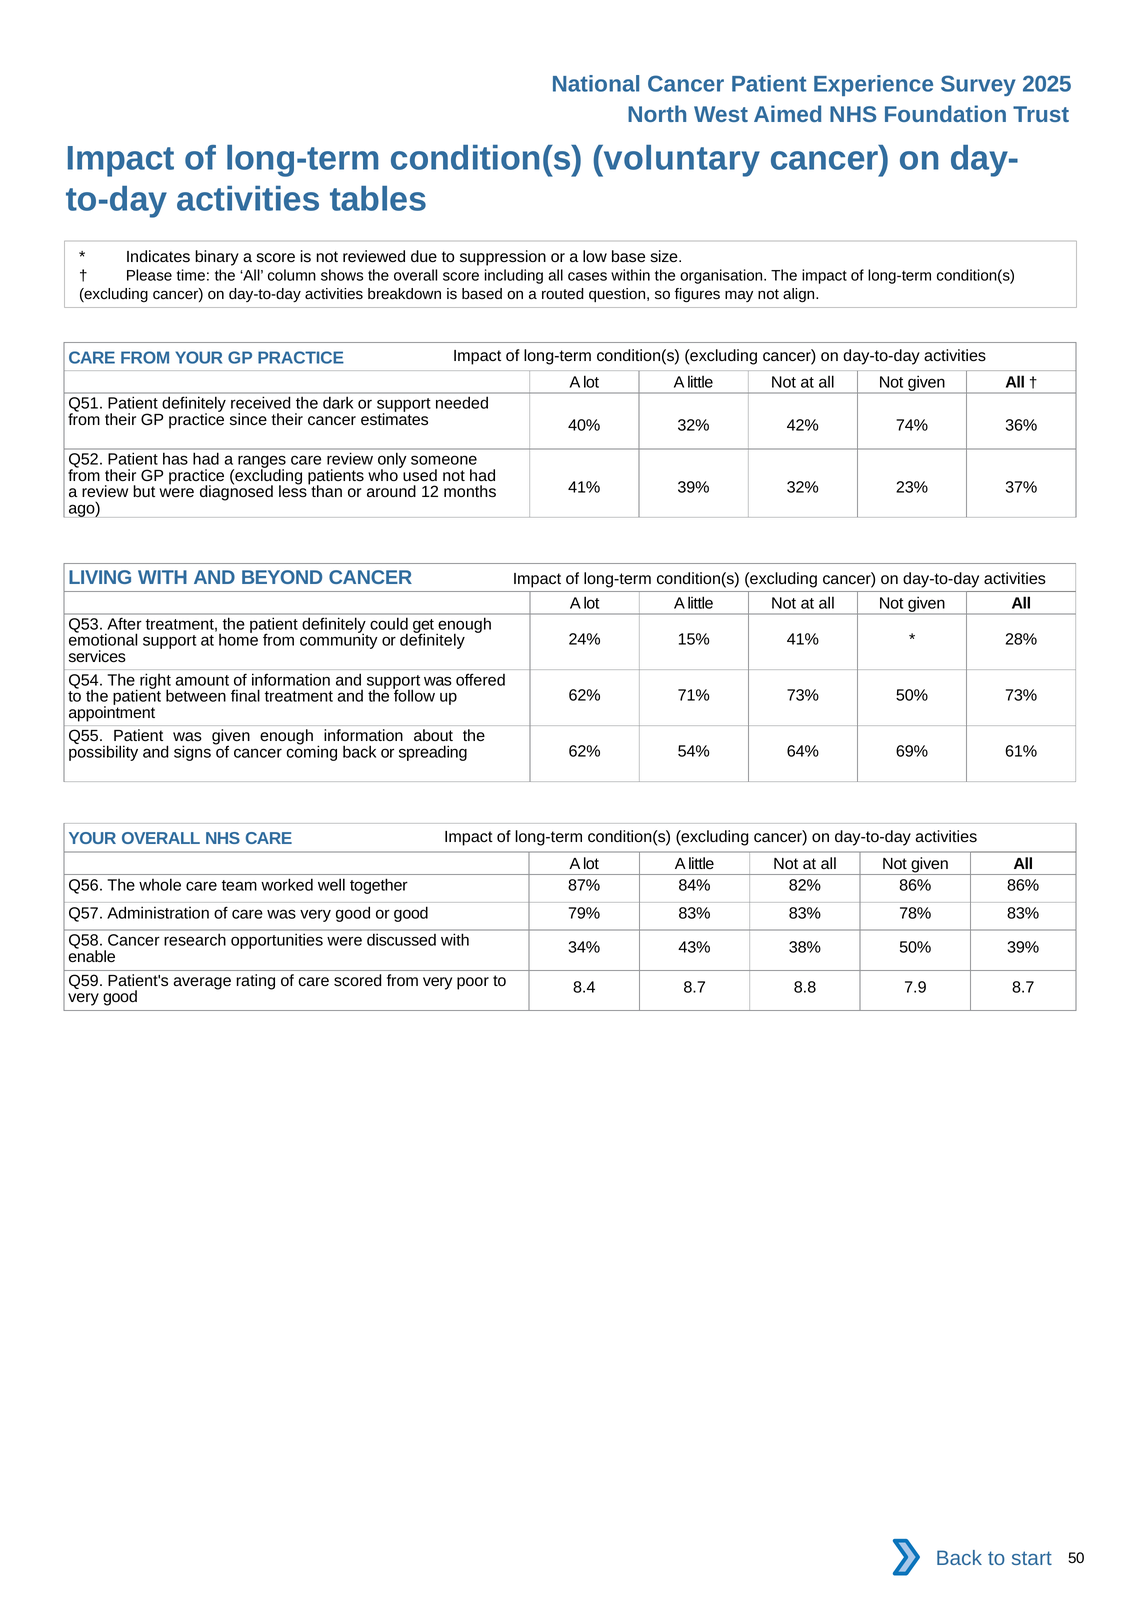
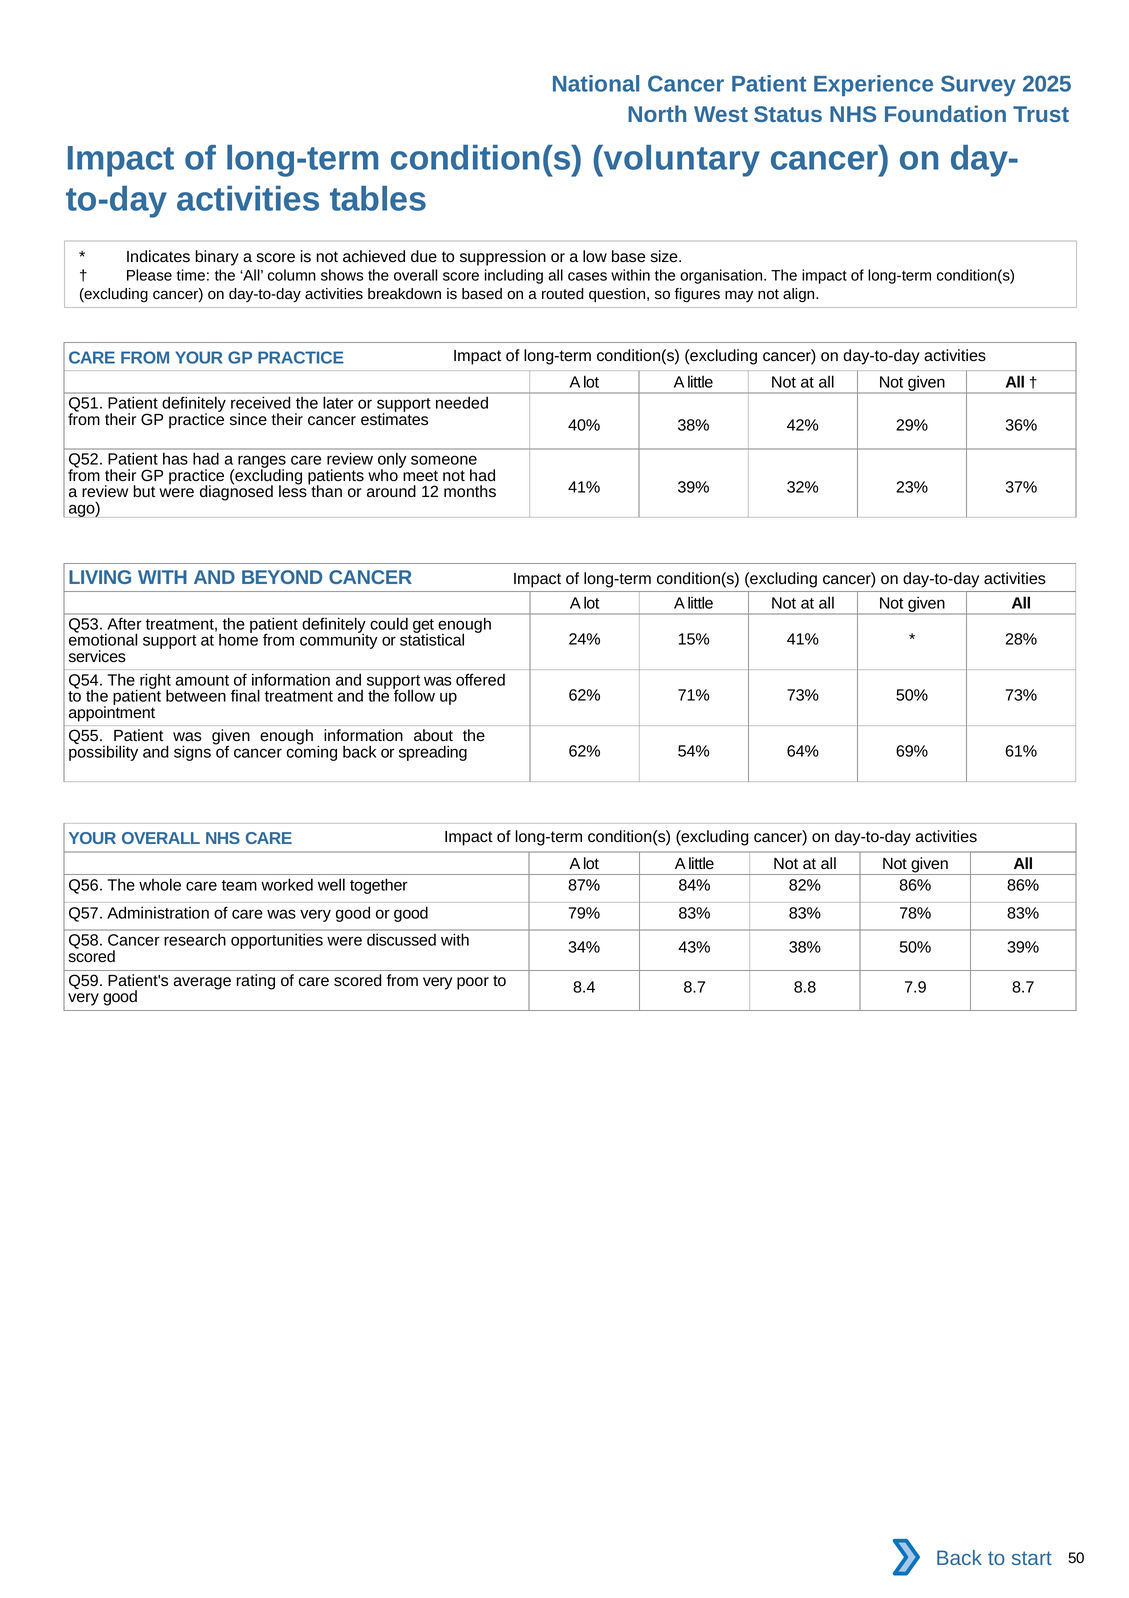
Aimed: Aimed -> Status (788, 115)
reviewed: reviewed -> achieved (374, 257)
dark: dark -> later (338, 403)
40% 32%: 32% -> 38% (693, 425)
74%: 74% -> 29% (912, 425)
used: used -> meet (420, 476)
or definitely: definitely -> statistical (432, 640)
enable: enable -> scored (92, 957)
